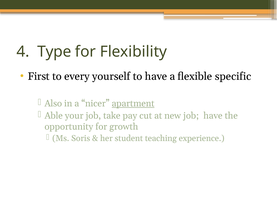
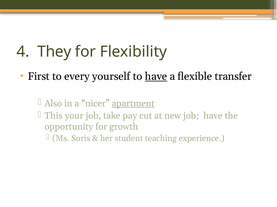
Type: Type -> They (54, 52)
have underline: none -> present (156, 77)
specific: specific -> transfer (233, 77)
Able: Able -> This (54, 116)
